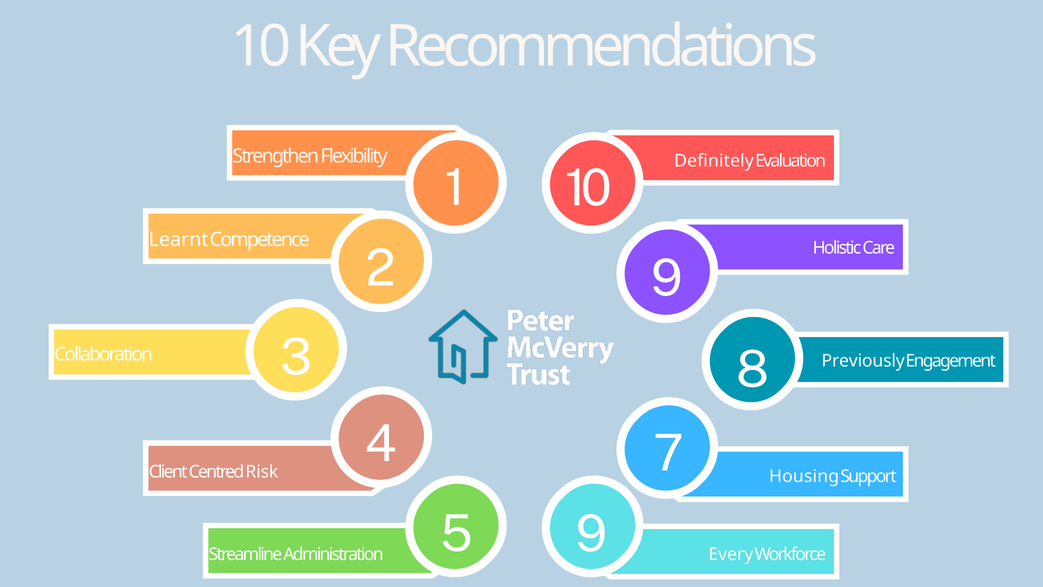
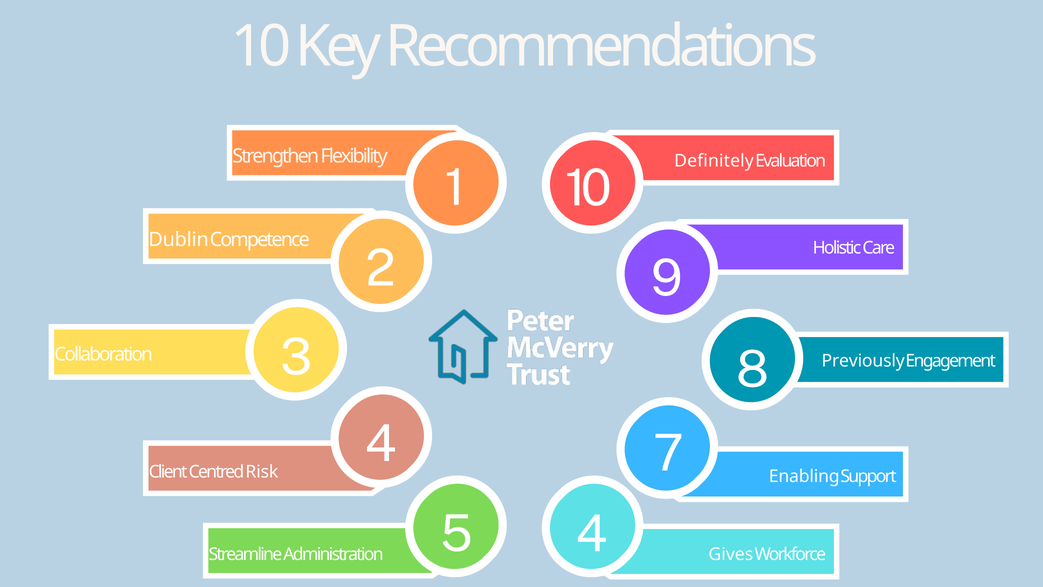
Learnt: Learnt -> Dublin (179, 239)
Housing: Housing -> Enabling (804, 476)
5 9: 9 -> 4 (591, 534)
Every: Every -> Gives (731, 554)
